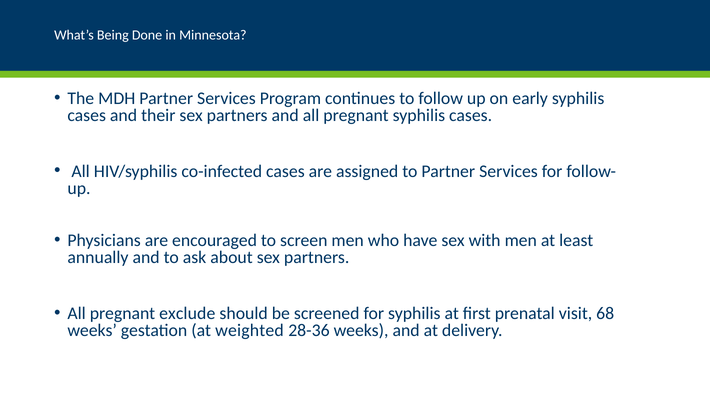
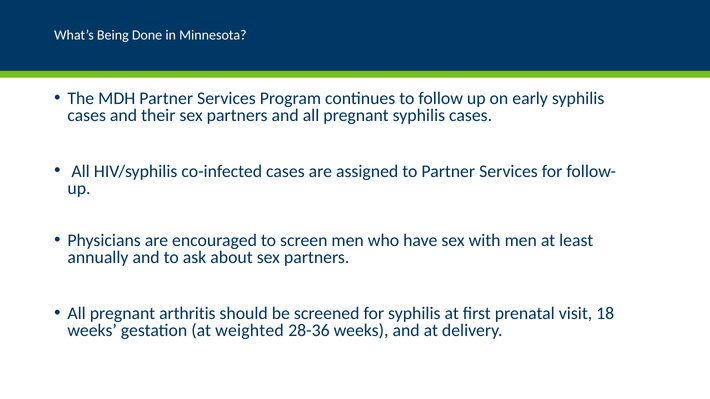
exclude: exclude -> arthritis (187, 314)
68: 68 -> 18 (605, 314)
